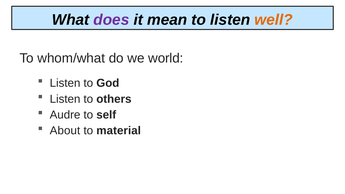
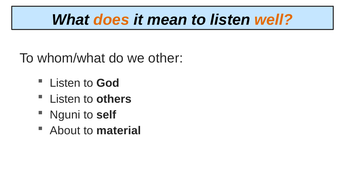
does colour: purple -> orange (111, 20)
world: world -> other (166, 58)
Audre: Audre -> Nguni (65, 115)
